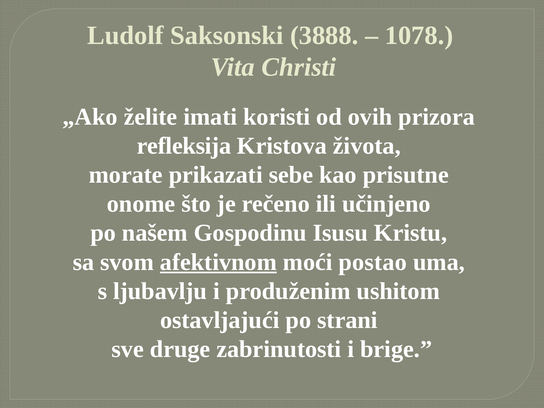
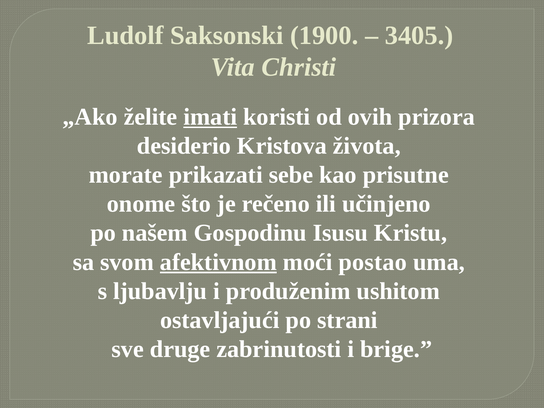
3888: 3888 -> 1900 (324, 35)
1078: 1078 -> 3405 (419, 35)
imati underline: none -> present (210, 117)
refleksija: refleksija -> desiderio (184, 146)
